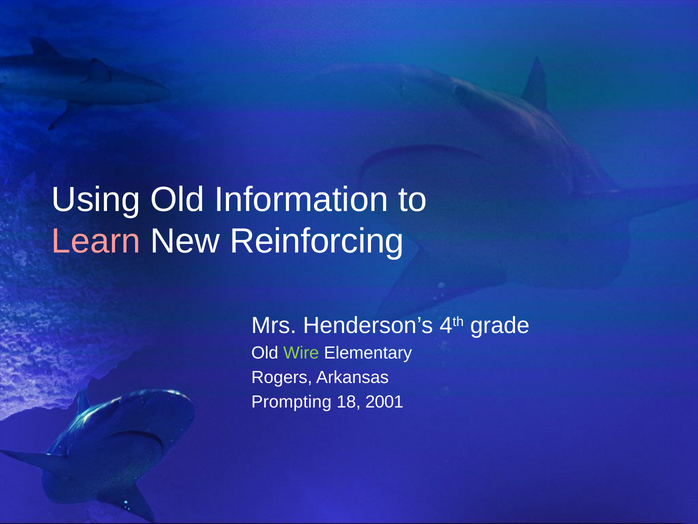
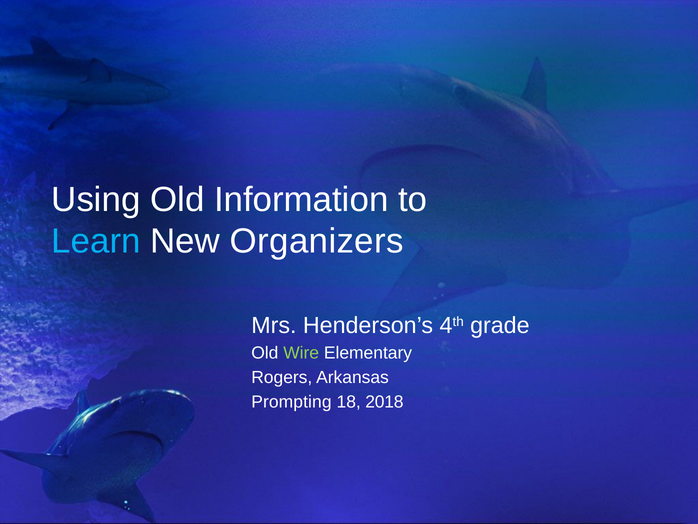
Learn colour: pink -> light blue (96, 241)
Reinforcing: Reinforcing -> Organizers (317, 241)
2001: 2001 -> 2018 (384, 402)
